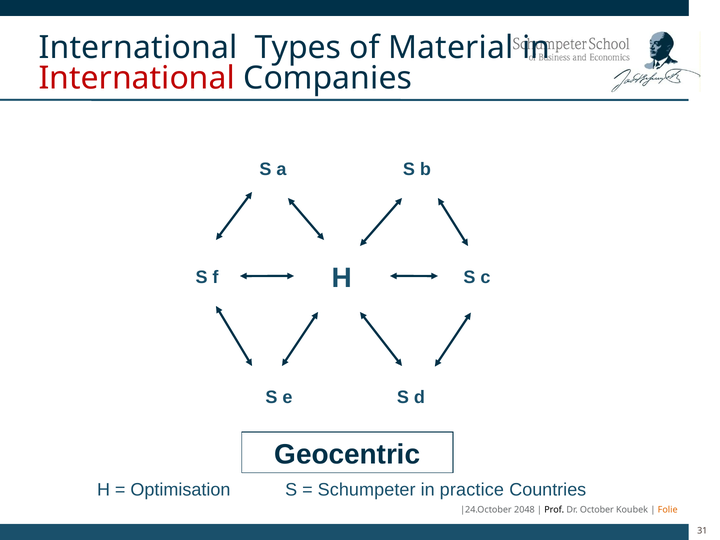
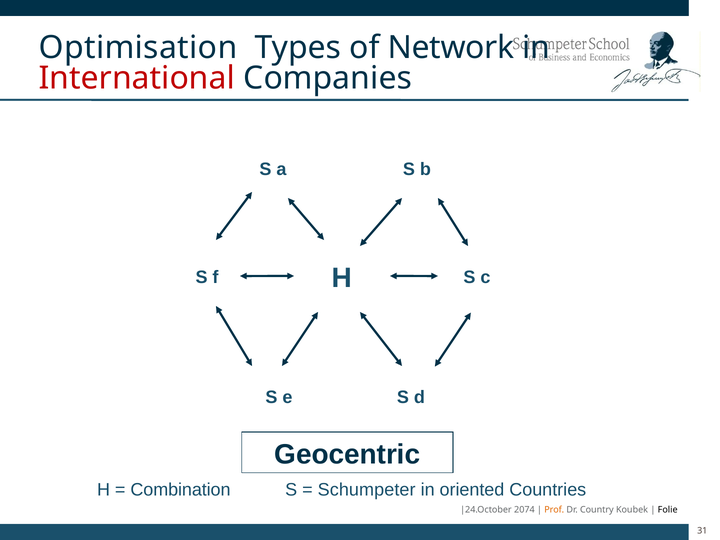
International: International -> Optimisation (138, 48)
Material: Material -> Network (451, 48)
Optimisation: Optimisation -> Combination (180, 490)
practice: practice -> oriented (472, 490)
2048: 2048 -> 2074 (524, 510)
Prof colour: black -> orange (554, 510)
October: October -> Country (597, 510)
Folie colour: orange -> black (668, 510)
